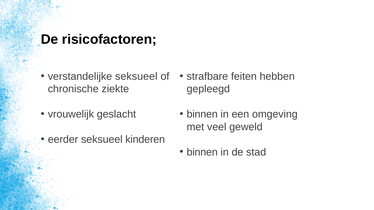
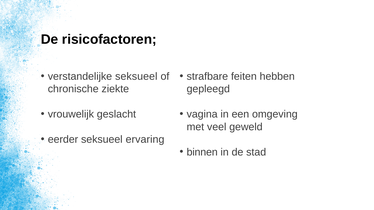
binnen: binnen -> vagina (202, 114)
kinderen: kinderen -> ervaring (145, 140)
